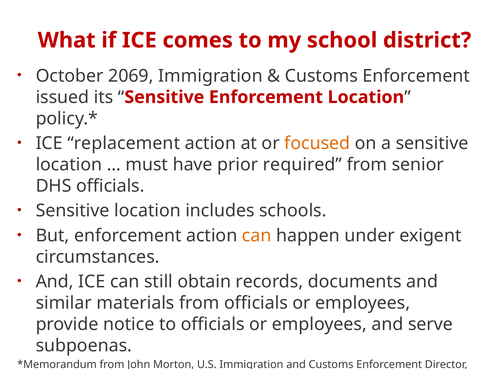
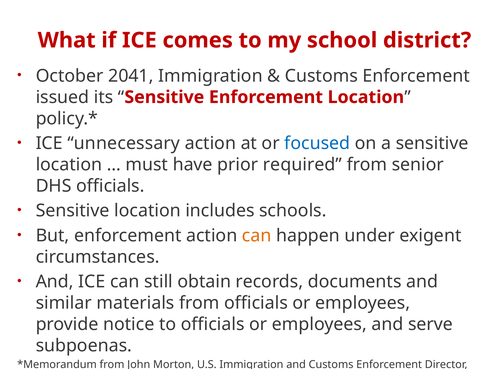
2069: 2069 -> 2041 (131, 76)
replacement: replacement -> unnecessary (124, 143)
focused colour: orange -> blue (317, 143)
